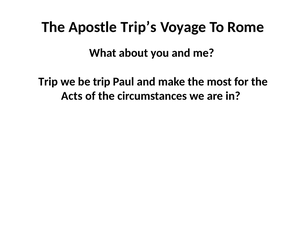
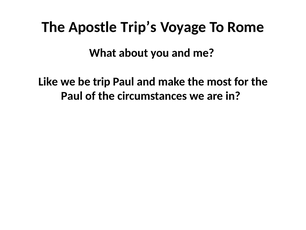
Trip: Trip -> Like (48, 81)
Acts: Acts -> Paul (72, 96)
